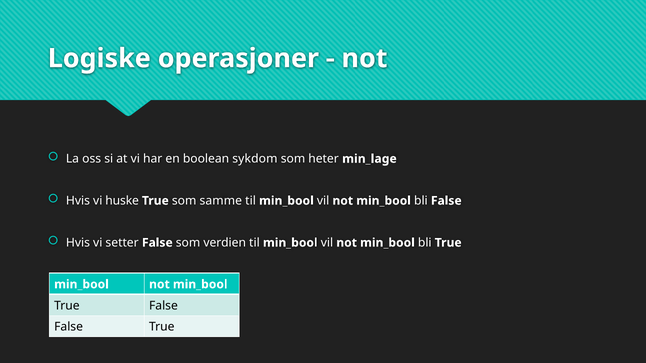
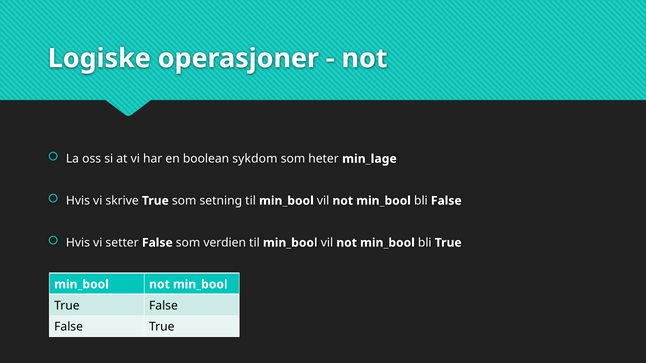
huske: huske -> skrive (122, 201)
samme: samme -> setning (221, 201)
